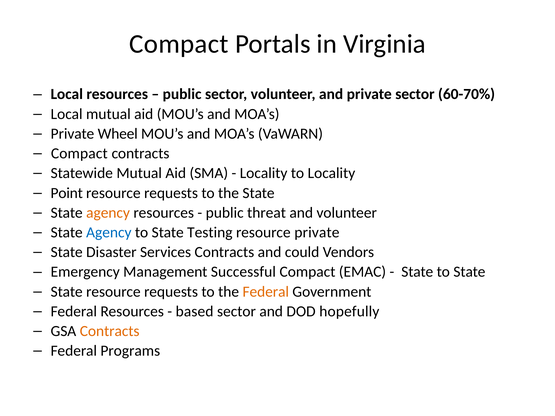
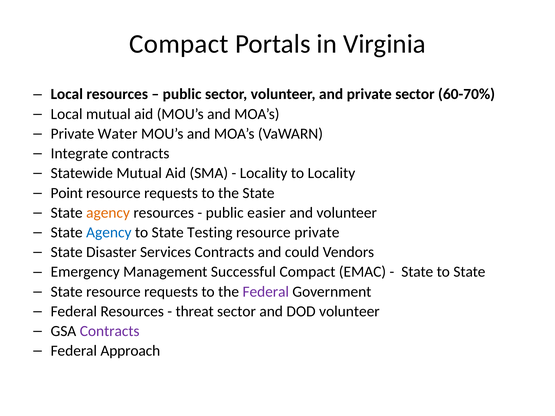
Wheel: Wheel -> Water (118, 134)
Compact: Compact -> Integrate (79, 154)
threat: threat -> easier (266, 213)
Federal colour: orange -> purple (266, 292)
based: based -> threat (195, 312)
DOD hopefully: hopefully -> volunteer (349, 312)
Contracts colour: orange -> purple (110, 331)
Programs: Programs -> Approach (130, 351)
